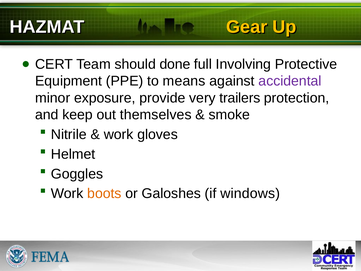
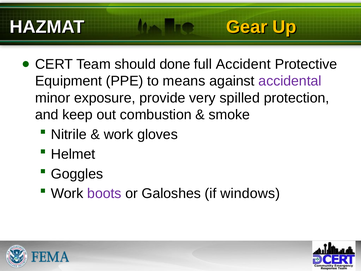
Involving: Involving -> Accident (243, 64)
trailers: trailers -> spilled (240, 98)
themselves: themselves -> combustion (156, 115)
boots colour: orange -> purple (104, 193)
